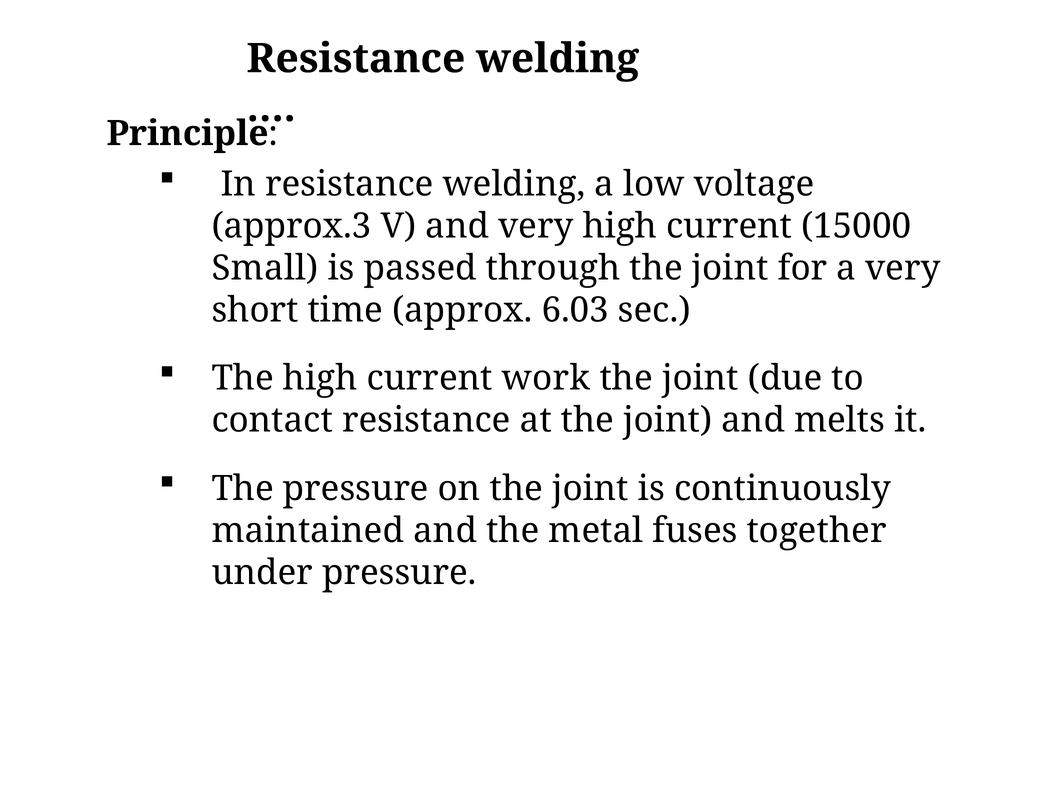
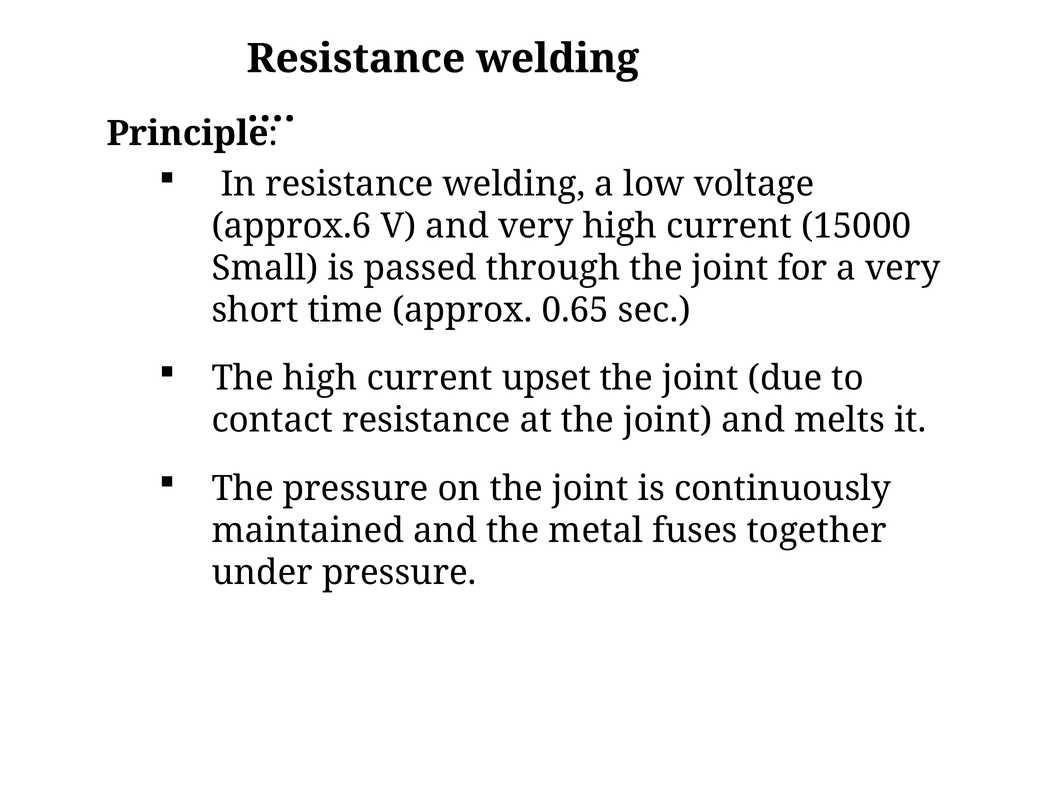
approx.3: approx.3 -> approx.6 (292, 226)
6.03: 6.03 -> 0.65 (575, 310)
work: work -> upset (546, 379)
